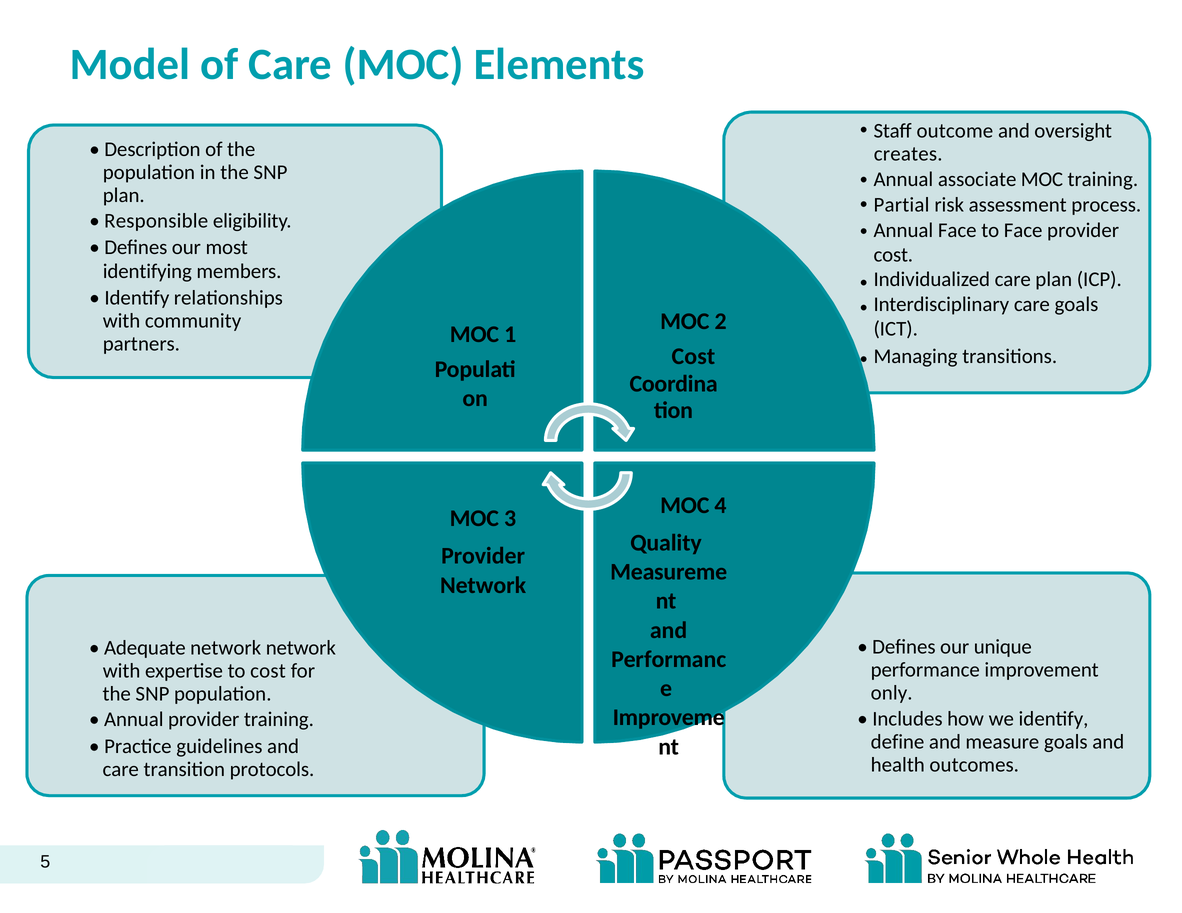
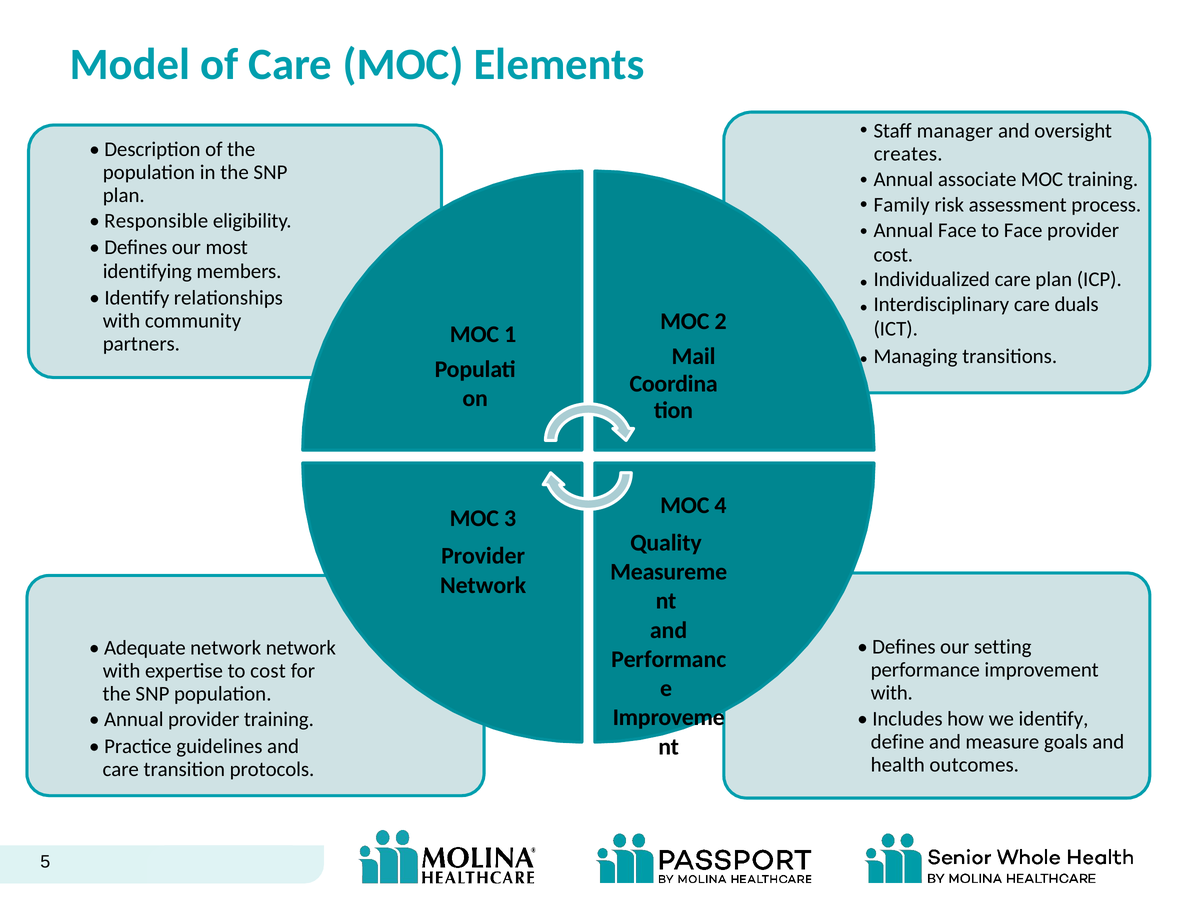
outcome: outcome -> manager (955, 131)
Partial: Partial -> Family (902, 205)
care goals: goals -> duals (1077, 304)
Cost: Cost -> Mail (694, 356)
unique: unique -> setting (1003, 647)
only: only -> with (892, 693)
